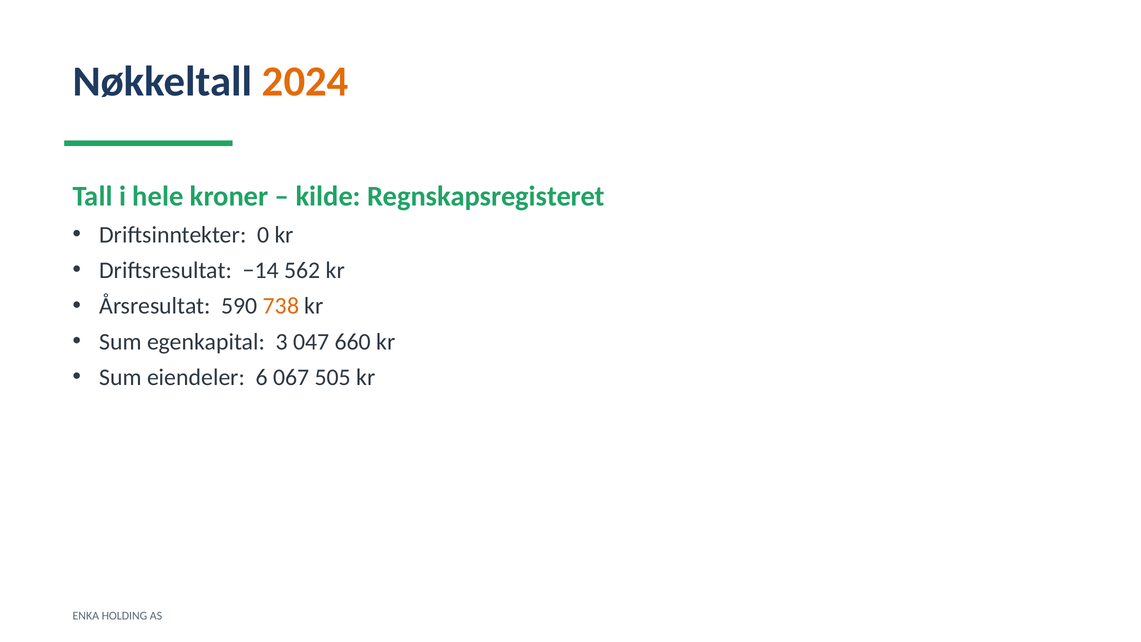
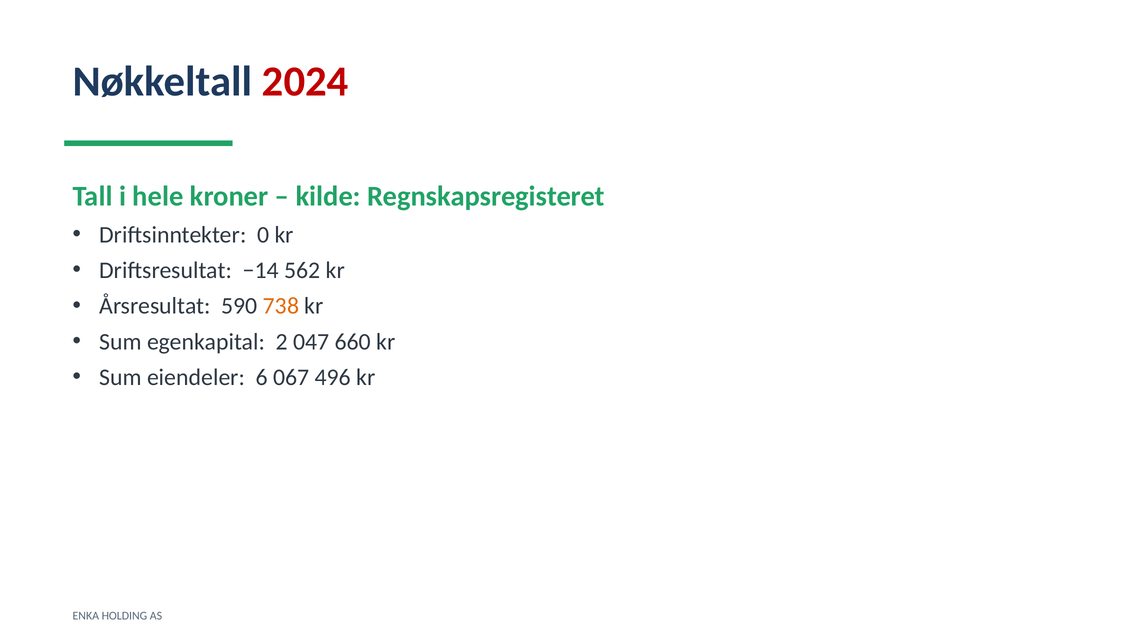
2024 colour: orange -> red (305, 81)
3: 3 -> 2 (282, 342)
505: 505 -> 496 (333, 377)
